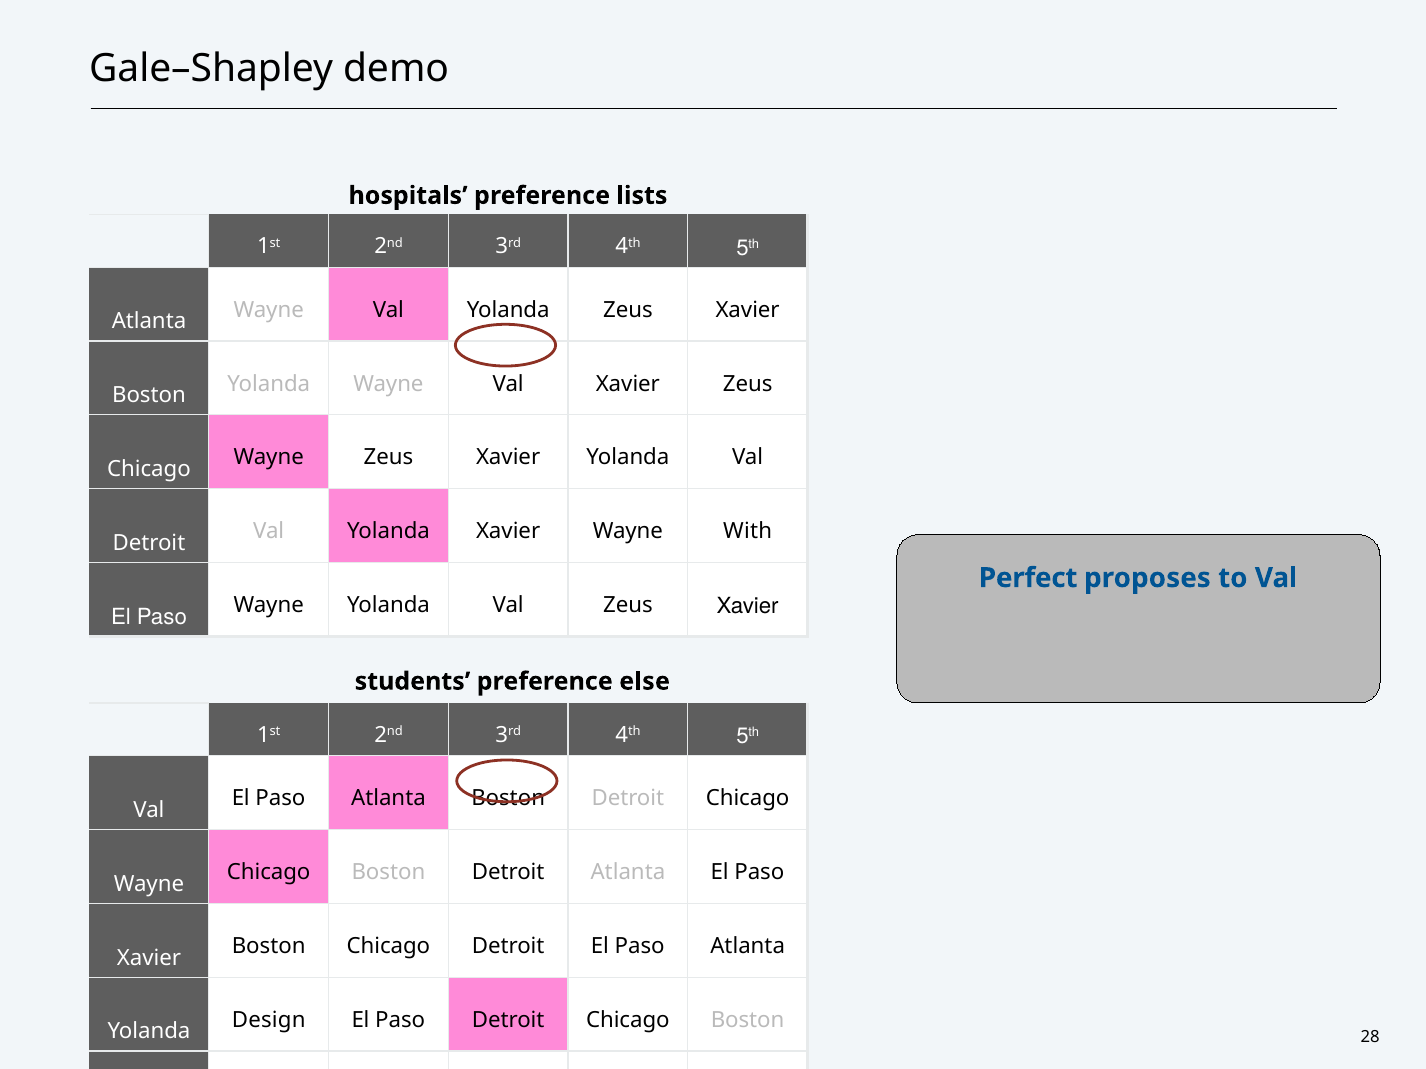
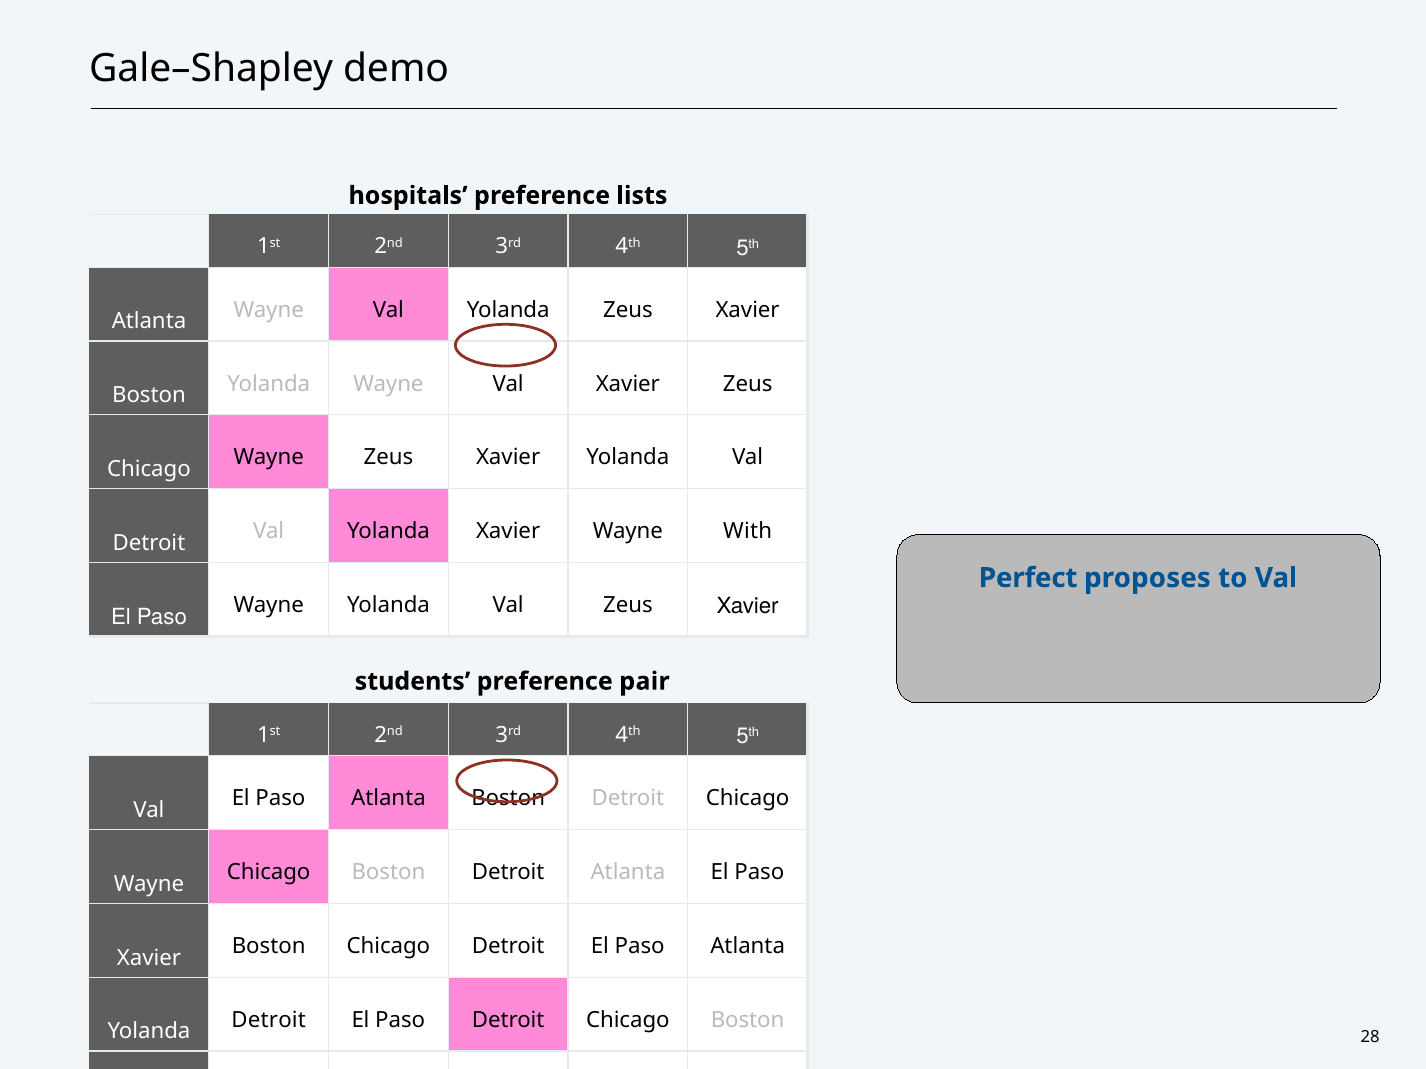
else: else -> pair (645, 682)
Design: Design -> Detroit (269, 1020)
